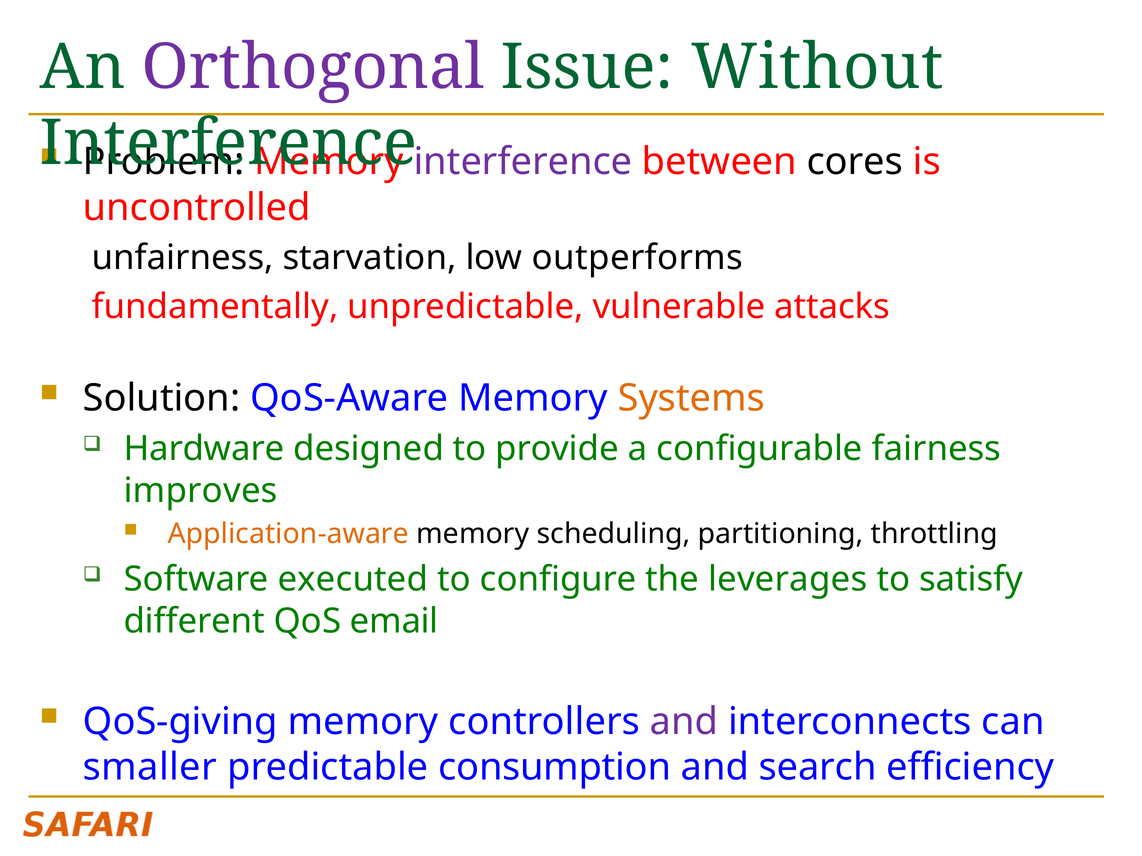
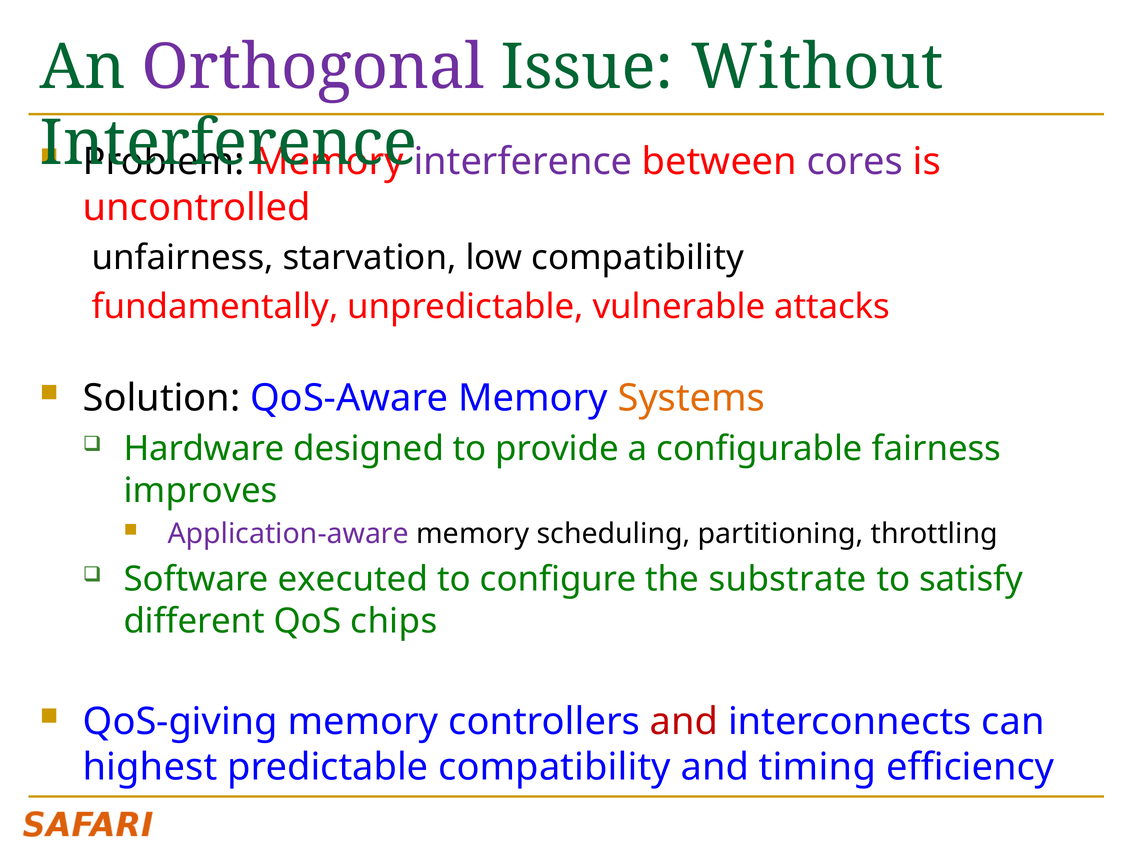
cores colour: black -> purple (855, 162)
low outperforms: outperforms -> compatibility (638, 258)
Application-aware colour: orange -> purple (288, 534)
leverages: leverages -> substrate (788, 580)
email: email -> chips (394, 622)
and colour: purple -> red (684, 722)
smaller: smaller -> highest (150, 768)
predictable consumption: consumption -> compatibility (555, 768)
search: search -> timing (818, 768)
